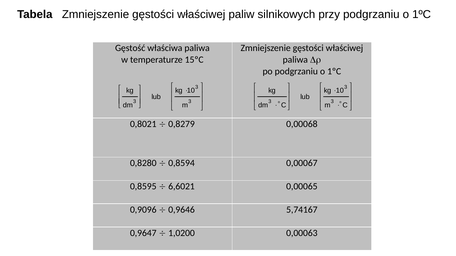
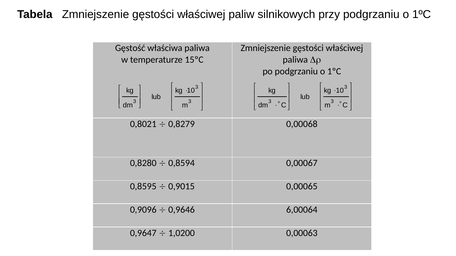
6,6021: 6,6021 -> 0,9015 (182, 187)
5,74167: 5,74167 -> 6,00064 (302, 210)
